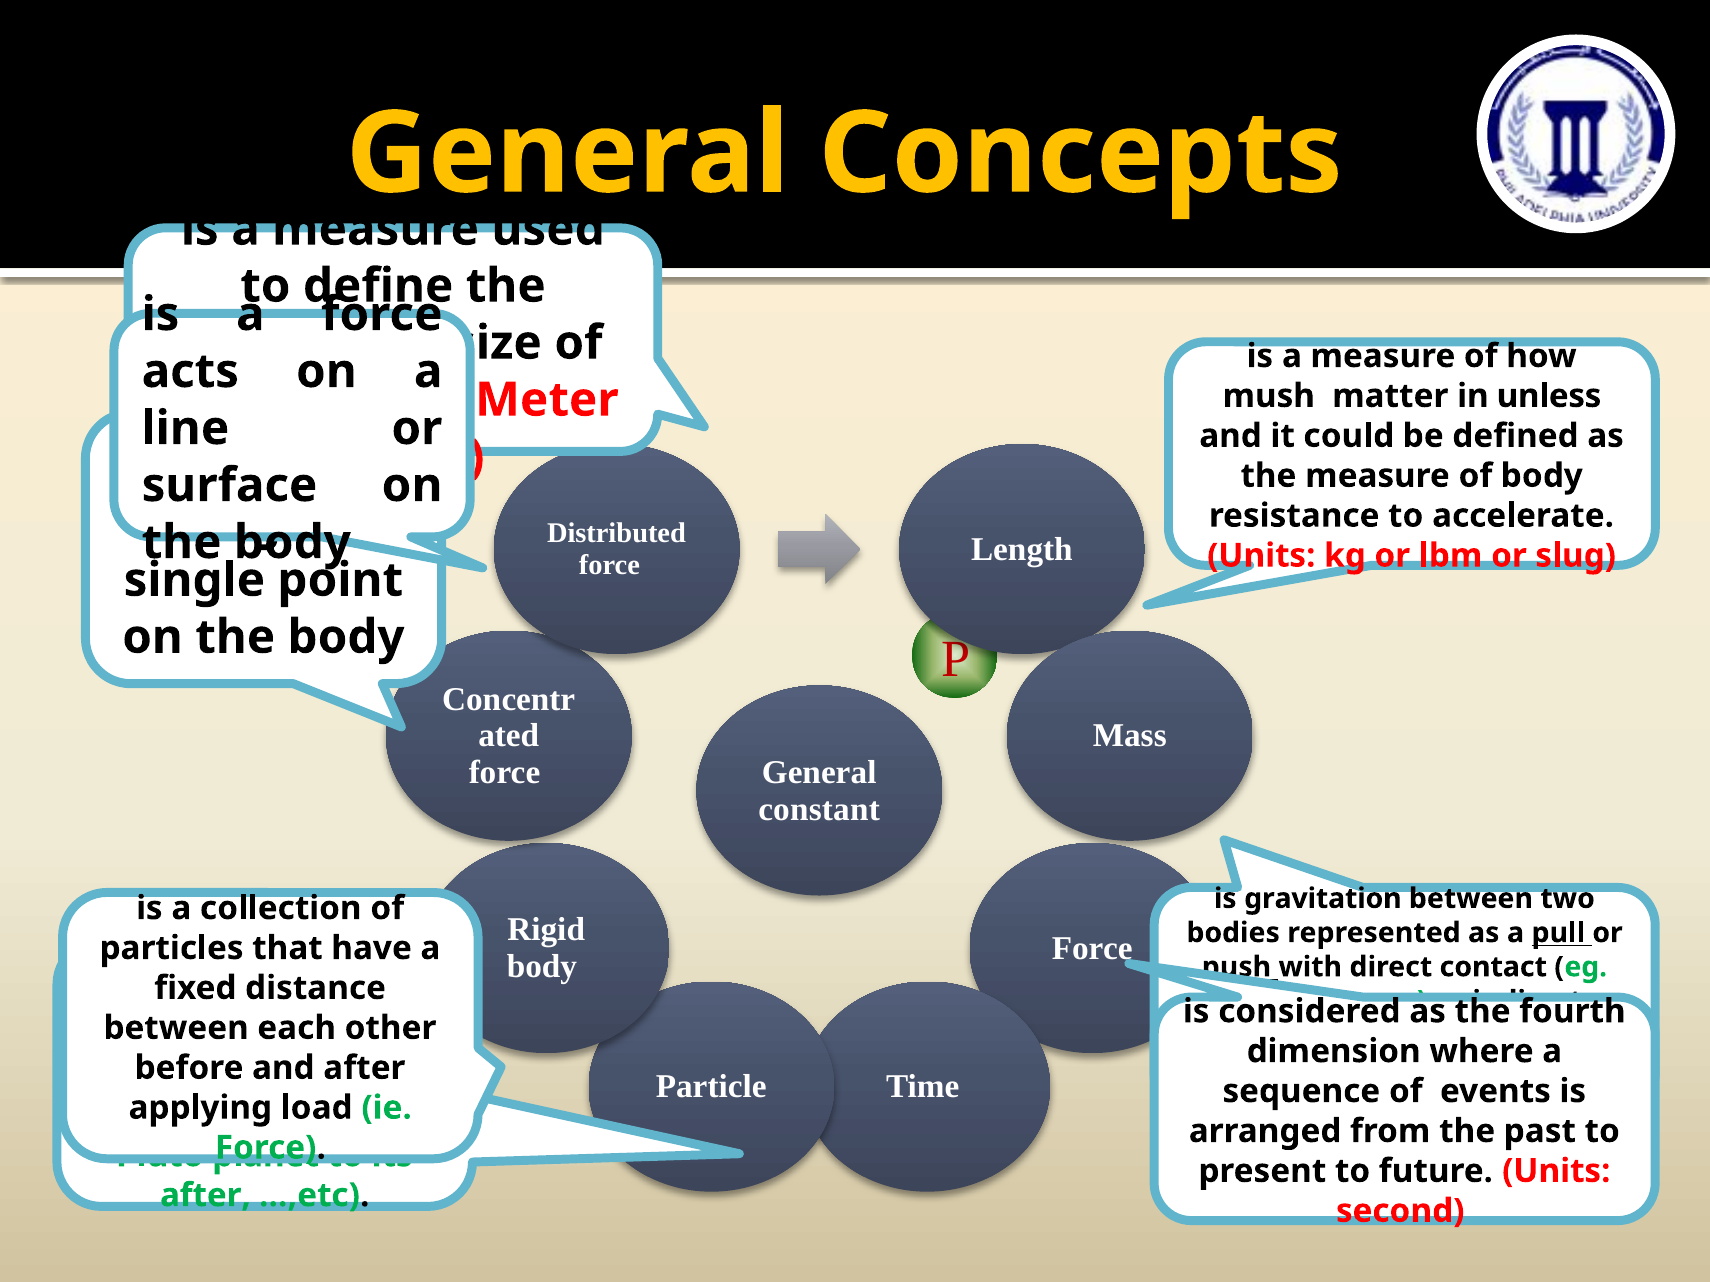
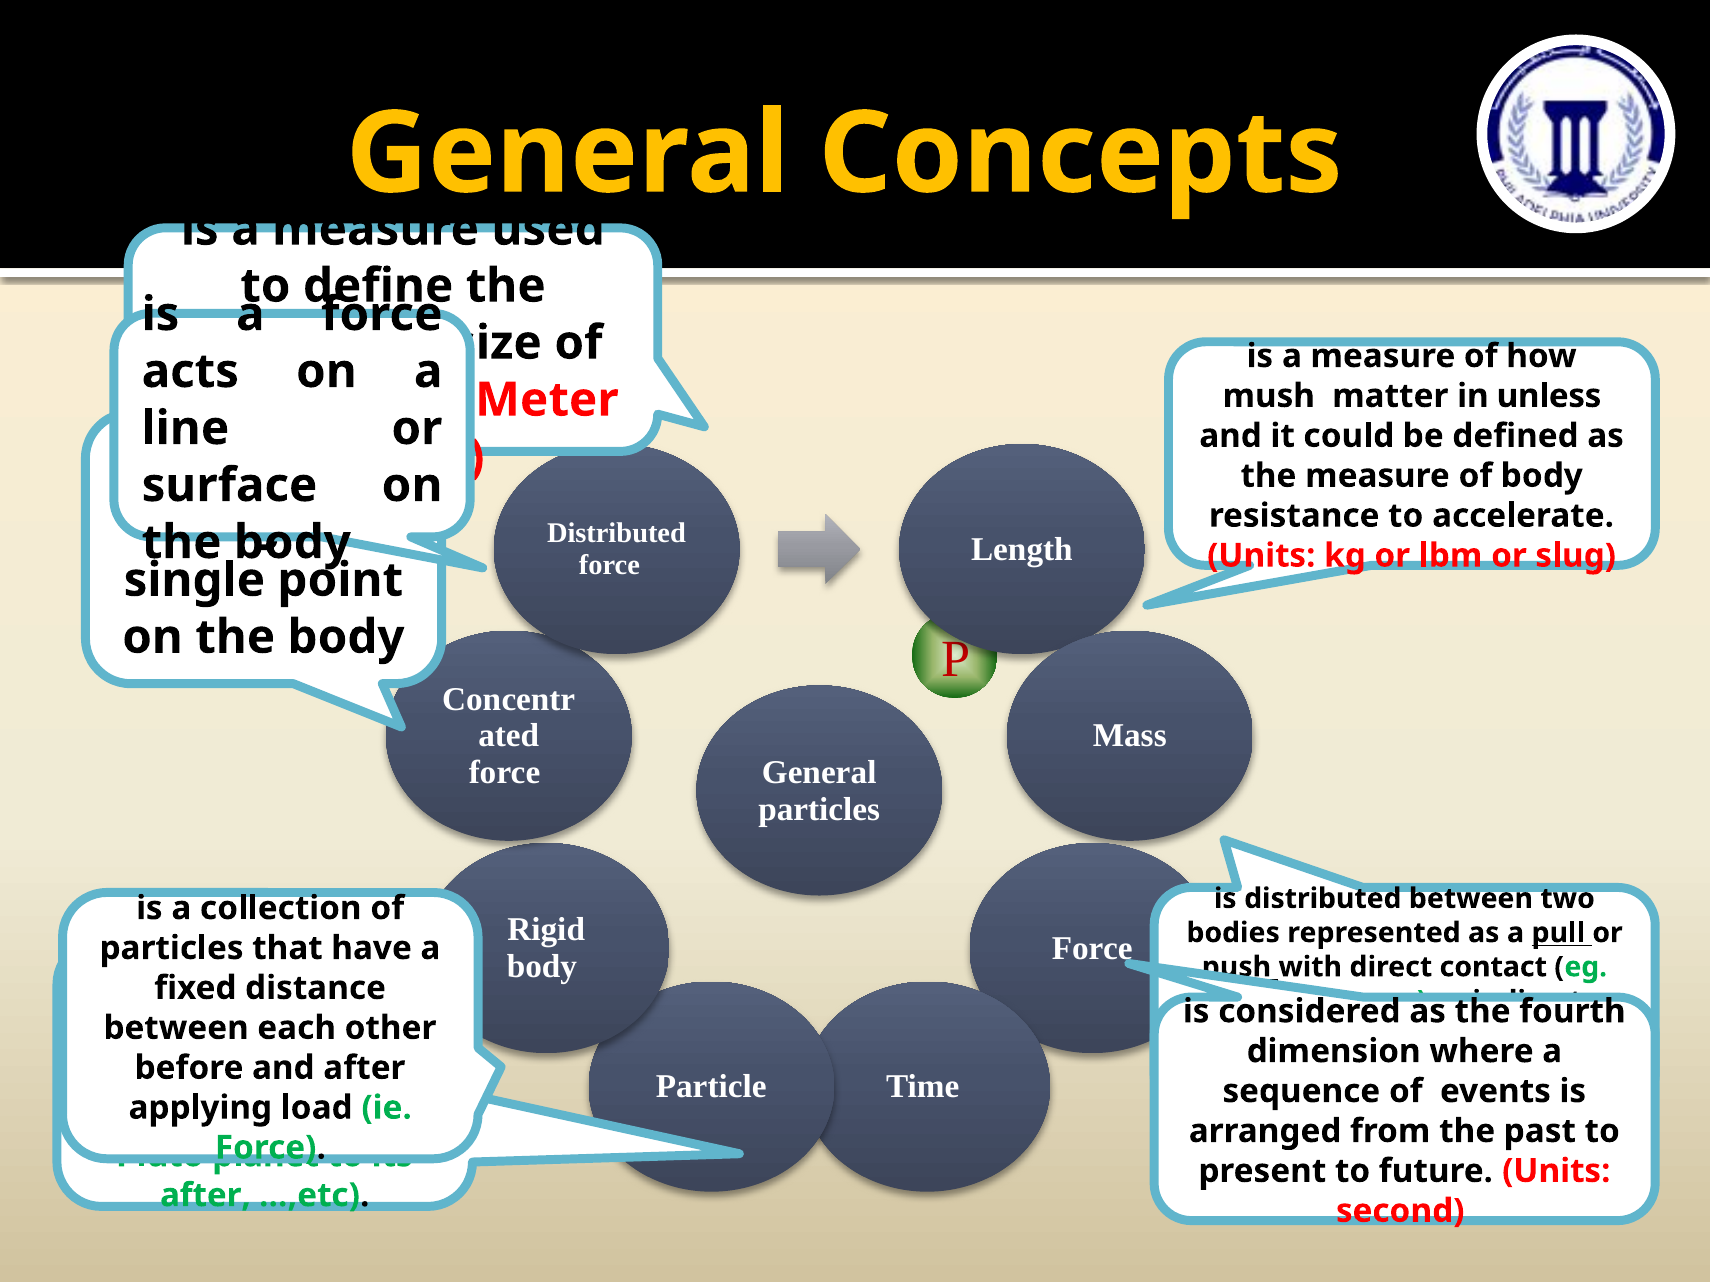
constant: constant -> particles (819, 809)
is gravitation: gravitation -> distributed (1323, 899)
